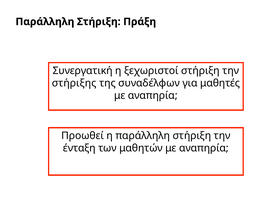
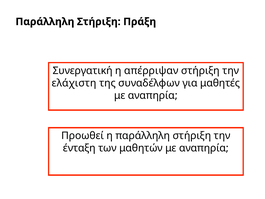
ξεχωριστοί: ξεχωριστοί -> απέρριψαν (151, 71)
στήριξης: στήριξης -> ελάχιστη (74, 83)
